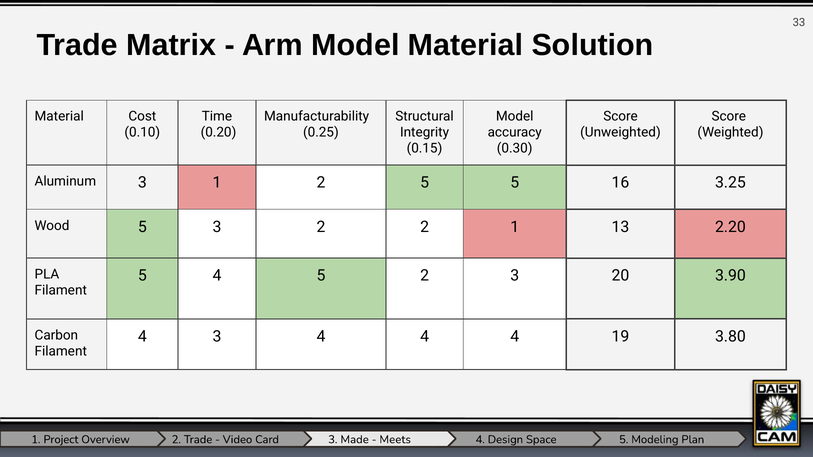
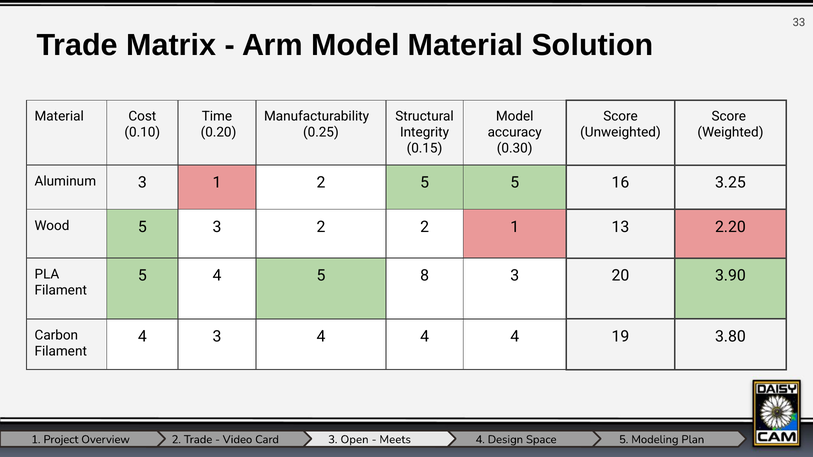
5 2: 2 -> 8 (425, 276)
Made: Made -> Open (355, 440)
